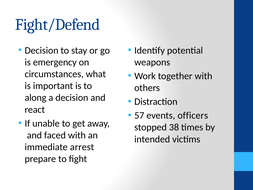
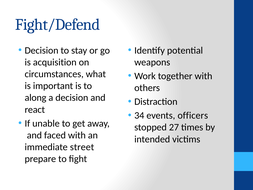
emergency: emergency -> acquisition (55, 62)
57: 57 -> 34 (139, 115)
38: 38 -> 27 (174, 127)
arrest: arrest -> street (82, 147)
